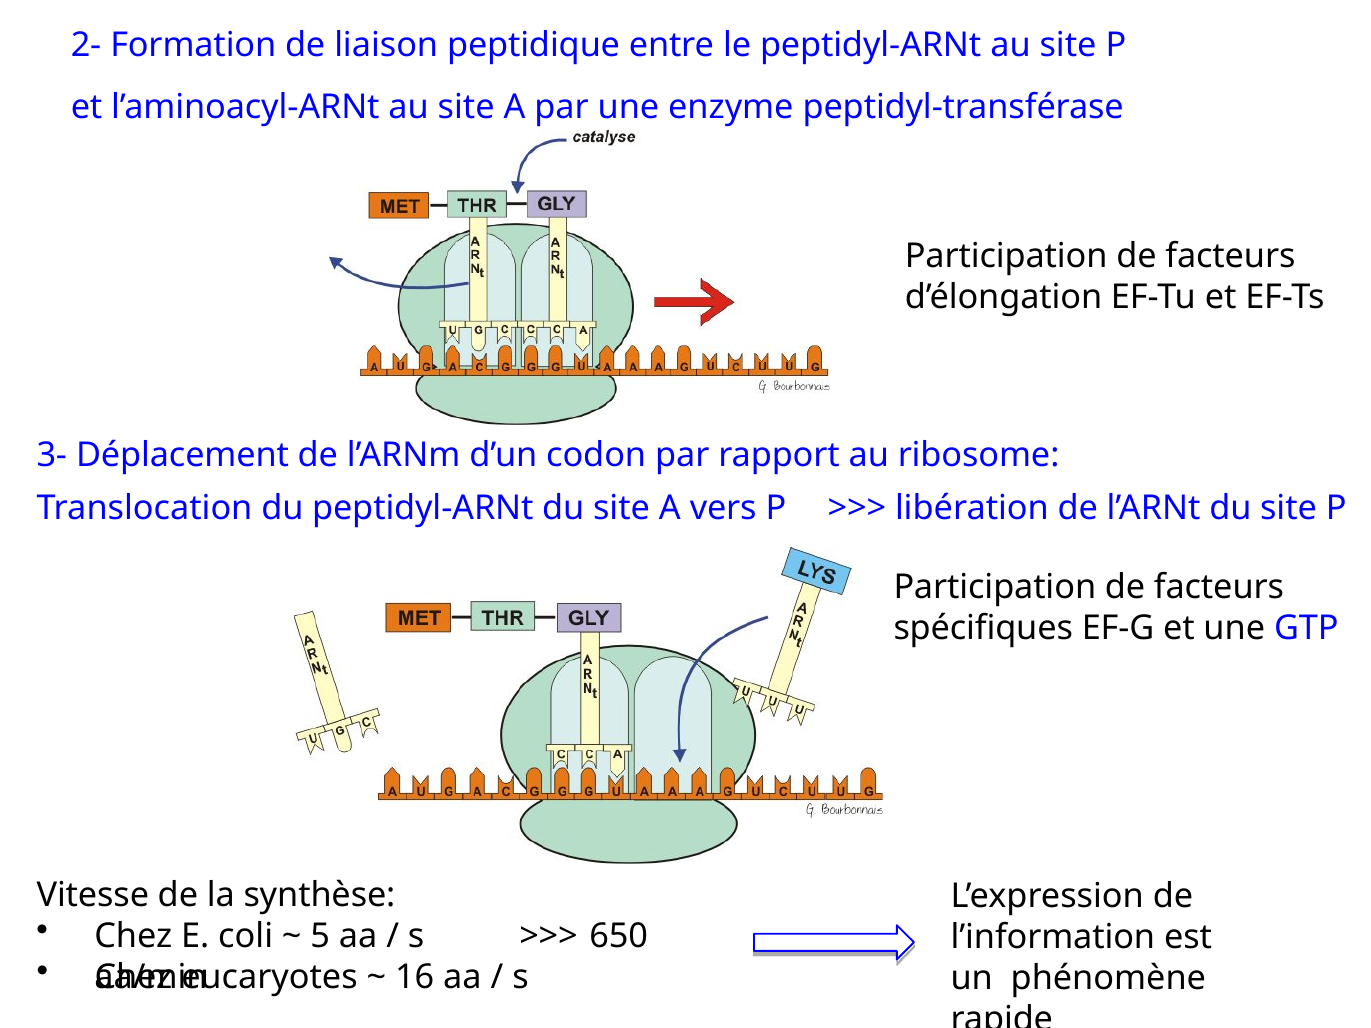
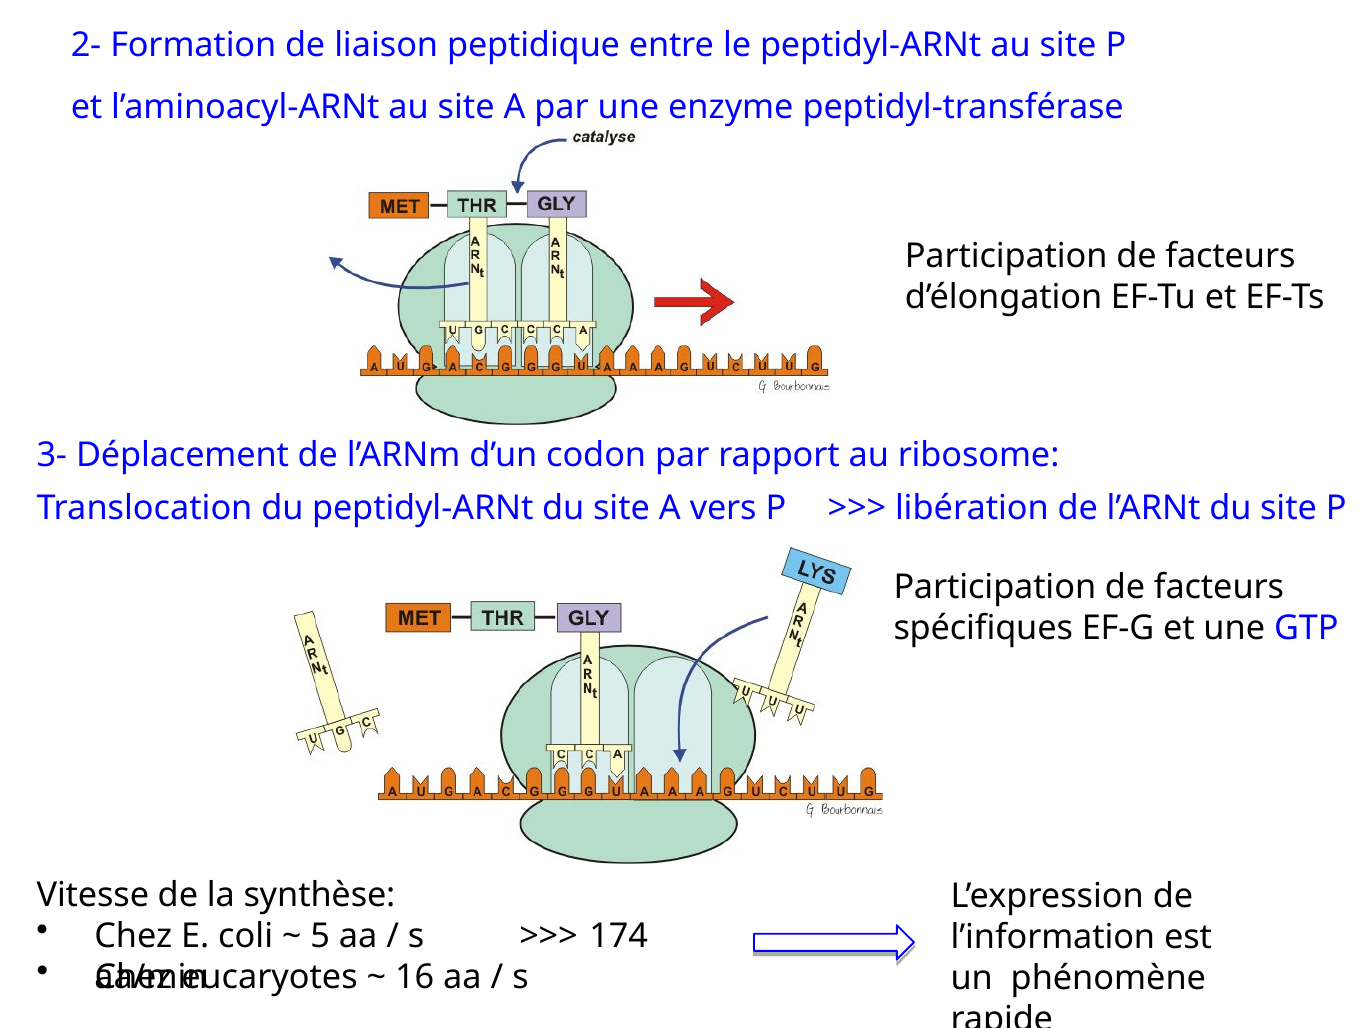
650: 650 -> 174 (619, 936)
